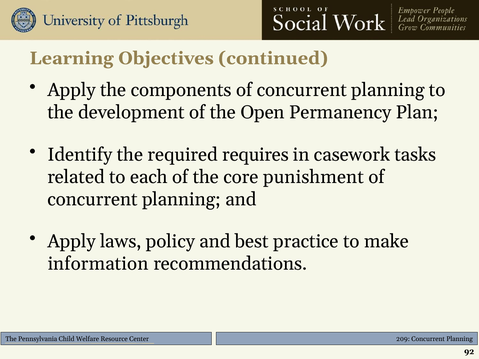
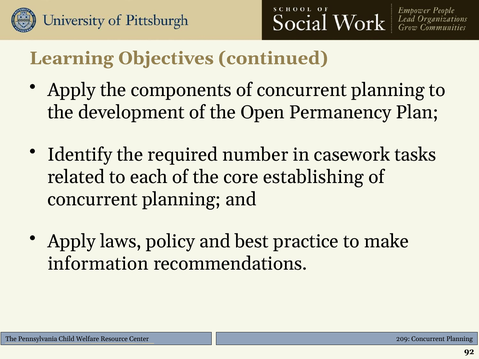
requires: requires -> number (255, 155)
punishment: punishment -> establishing (313, 177)
